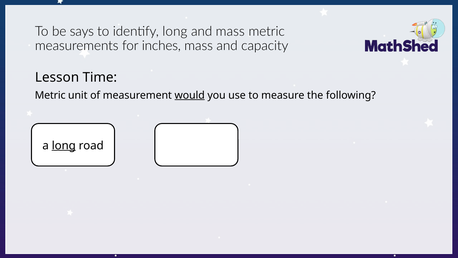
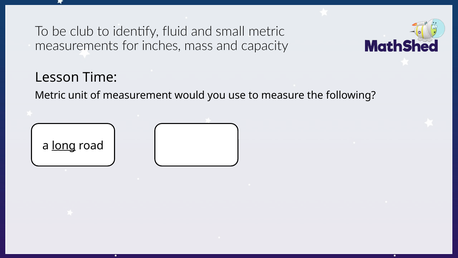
says: says -> club (82, 31)
identify long: long -> fluid (175, 31)
and mass: mass -> small (230, 31)
would underline: present -> none (190, 95)
